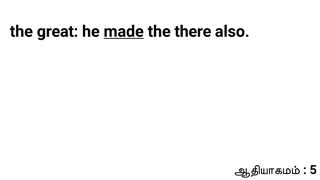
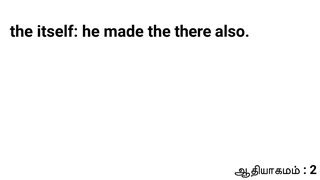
great: great -> itself (57, 32)
made underline: present -> none (124, 32)
5: 5 -> 2 (313, 170)
